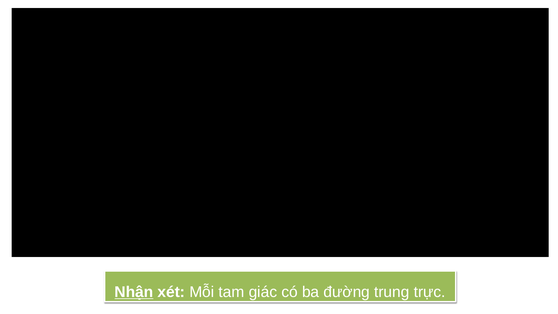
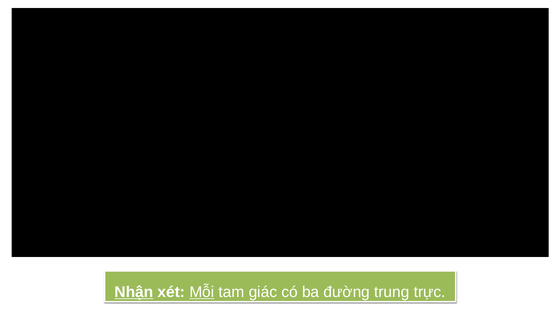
Mỗi underline: none -> present (202, 292)
